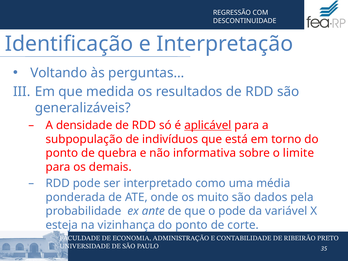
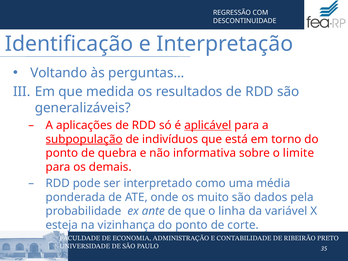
densidade: densidade -> aplicações (84, 125)
subpopulação underline: none -> present (84, 139)
o pode: pode -> linha (232, 211)
